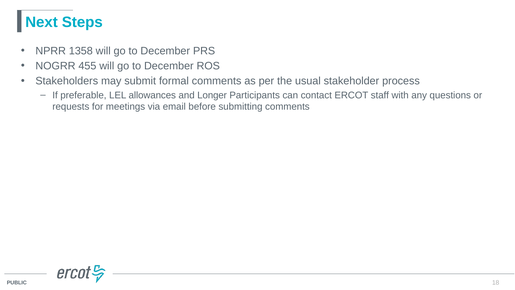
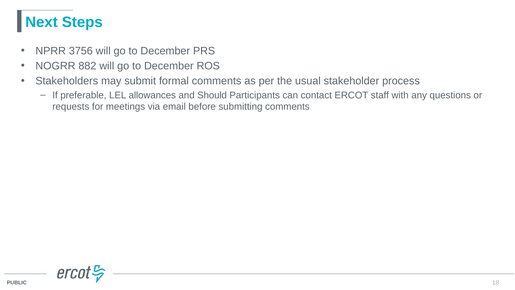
1358: 1358 -> 3756 (81, 51)
455: 455 -> 882 (87, 66)
Longer: Longer -> Should (212, 95)
